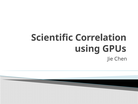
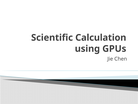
Correlation: Correlation -> Calculation (101, 37)
